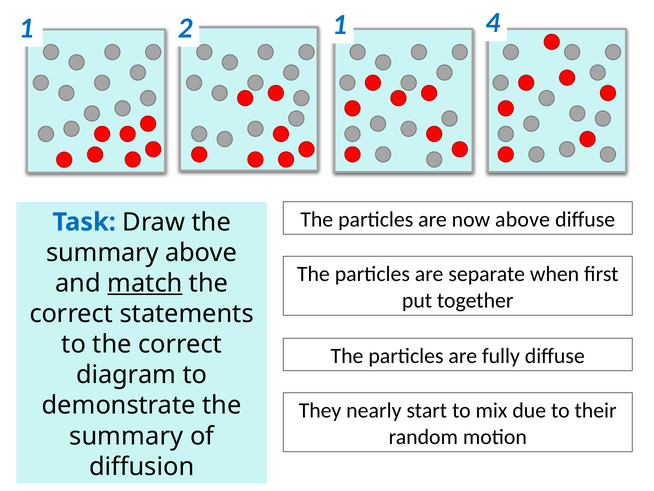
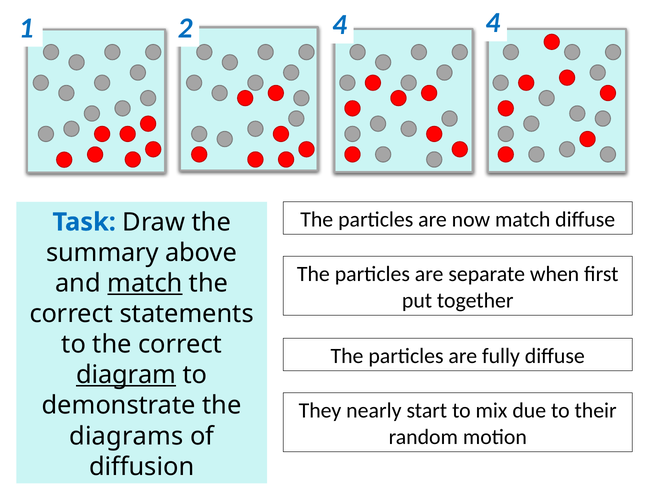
1 1: 1 -> 4 (340, 25)
now above: above -> match (523, 219)
diagram underline: none -> present (126, 375)
summary: summary -> diagrams (126, 436)
